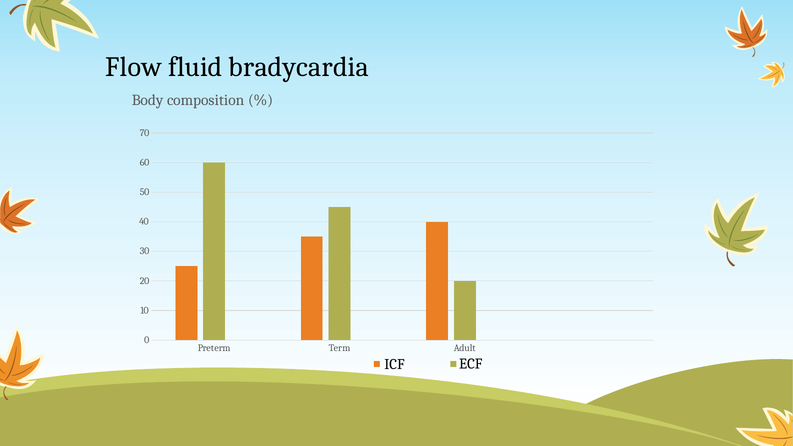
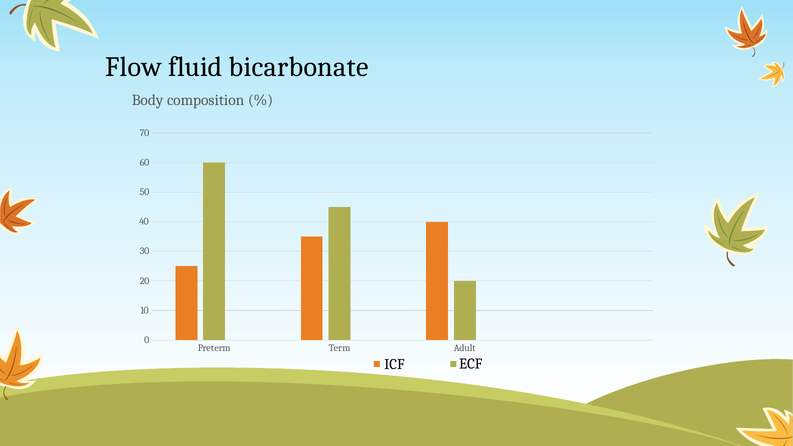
bradycardia: bradycardia -> bicarbonate (299, 67)
